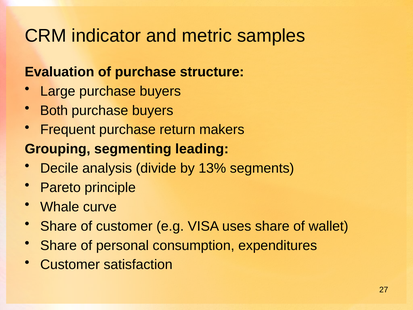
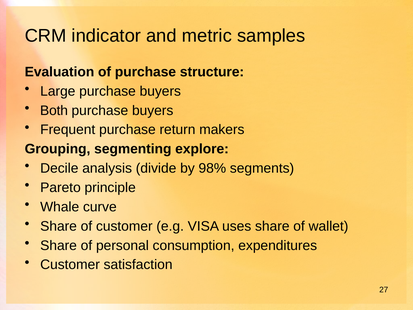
leading: leading -> explore (202, 149)
13%: 13% -> 98% (212, 168)
